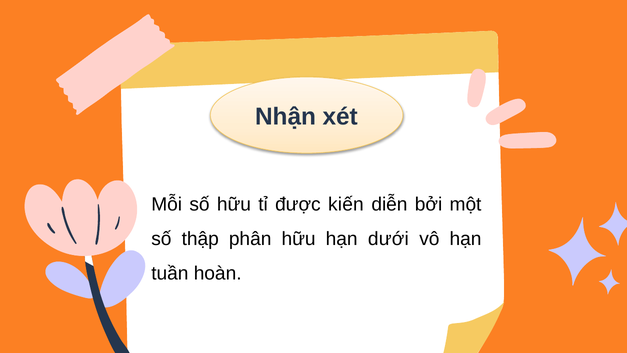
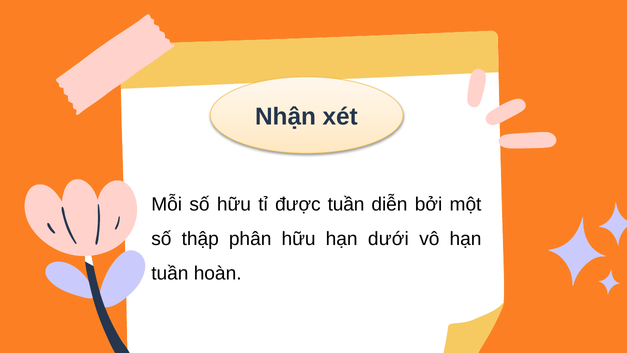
được kiến: kiến -> tuần (346, 204)
